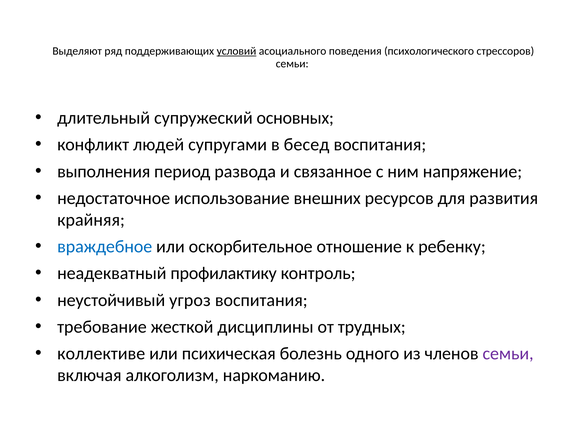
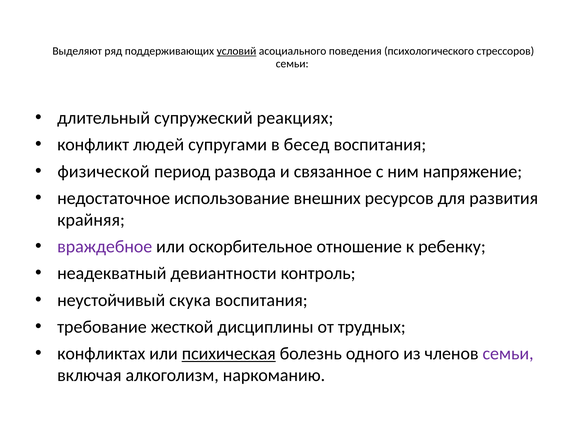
основных: основных -> реакциях (295, 118)
выполнения: выполнения -> физической (104, 171)
враждебное colour: blue -> purple (105, 246)
профилактику: профилактику -> девиантности (224, 273)
угроз: угроз -> скука (190, 300)
коллективе: коллективе -> конфликтах (101, 353)
психическая underline: none -> present (229, 353)
